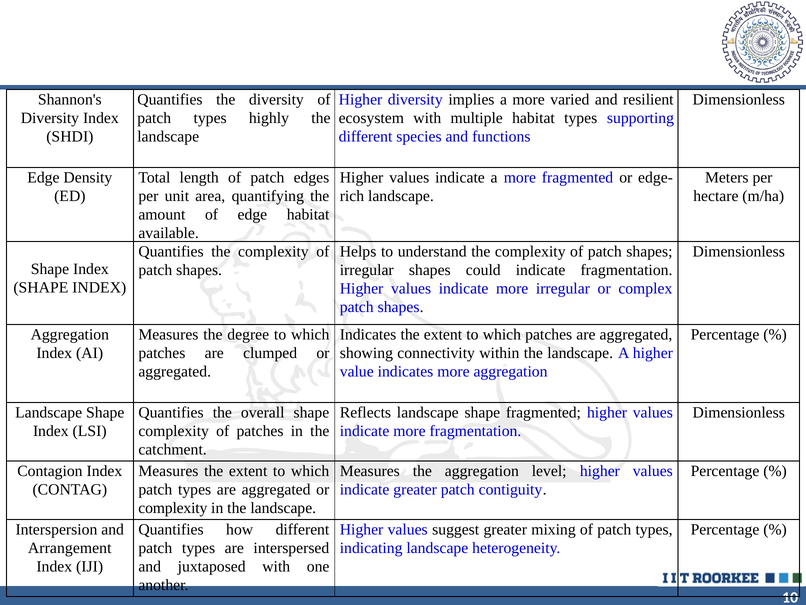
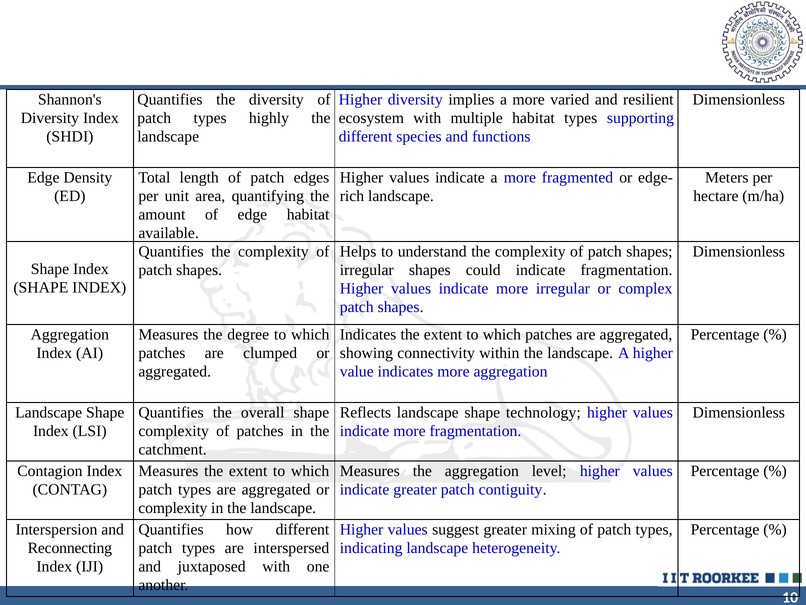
shape fragmented: fragmented -> technology (543, 412)
Arrangement: Arrangement -> Reconnecting (70, 548)
